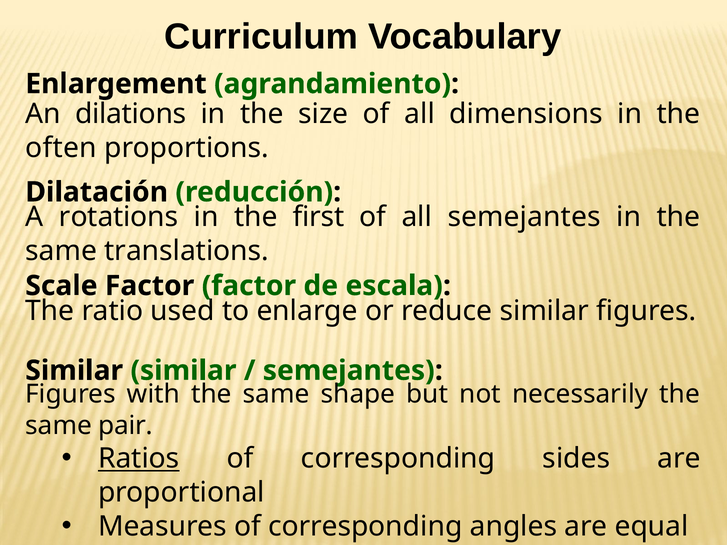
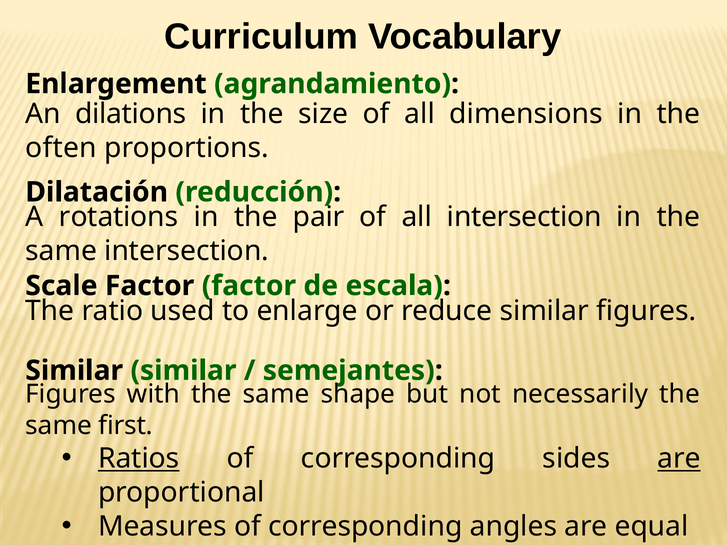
first: first -> pair (319, 217)
all semejantes: semejantes -> intersection (524, 217)
same translations: translations -> intersection (187, 251)
pair: pair -> first (126, 426)
are underline: none -> present (679, 459)
